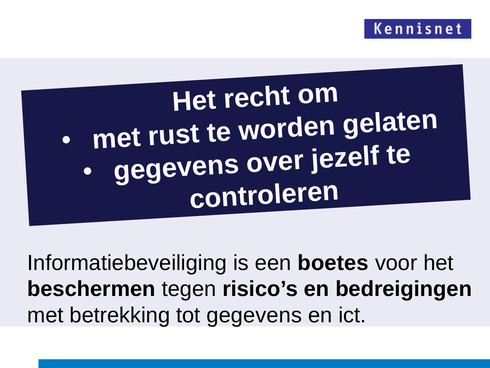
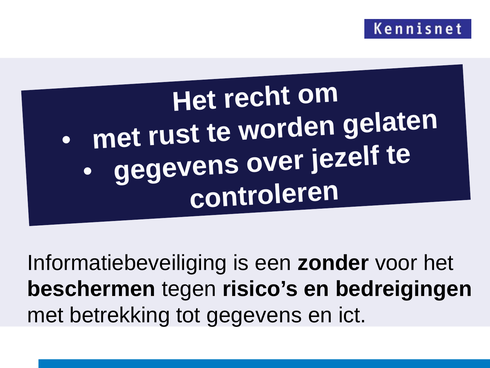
boetes: boetes -> zonder (333, 262)
